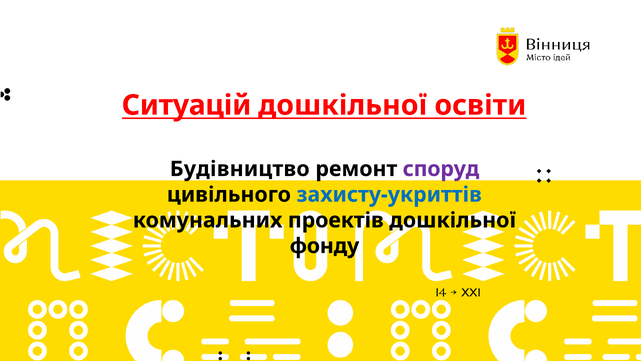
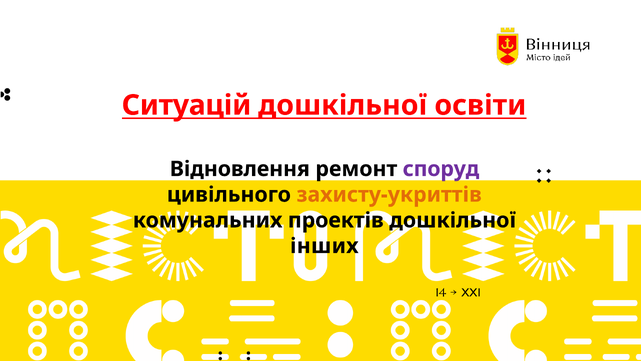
Будівництво: Будівництво -> Відновлення (240, 169)
захисту-укриттів colour: blue -> orange (389, 194)
фонду: фонду -> інших (324, 246)
